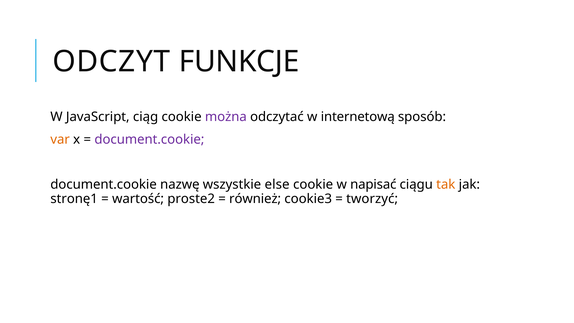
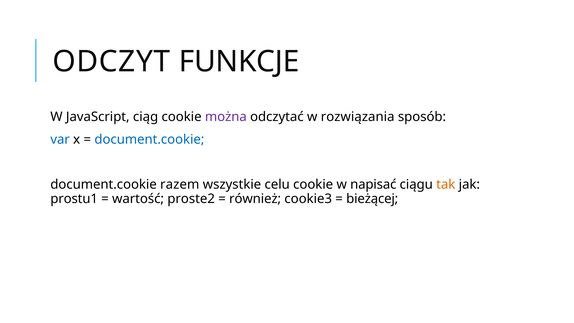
internetową: internetową -> rozwiązania (358, 117)
var colour: orange -> blue (60, 139)
document.cookie colour: purple -> blue (149, 139)
nazwę: nazwę -> razem (180, 185)
else: else -> celu (277, 185)
stronę1: stronę1 -> prostu1 (74, 199)
tworzyć: tworzyć -> bieżącej (372, 199)
